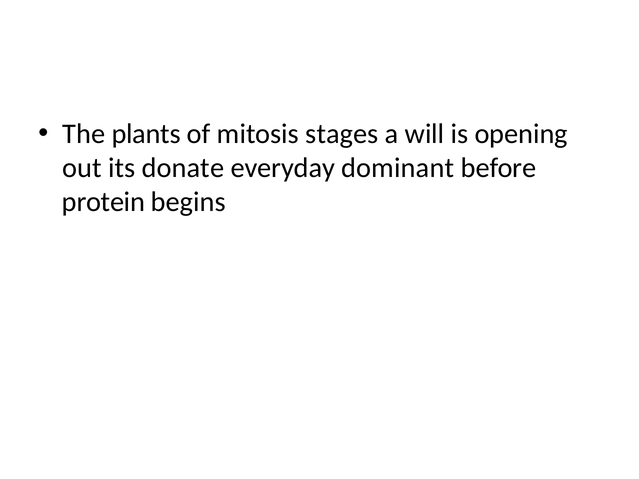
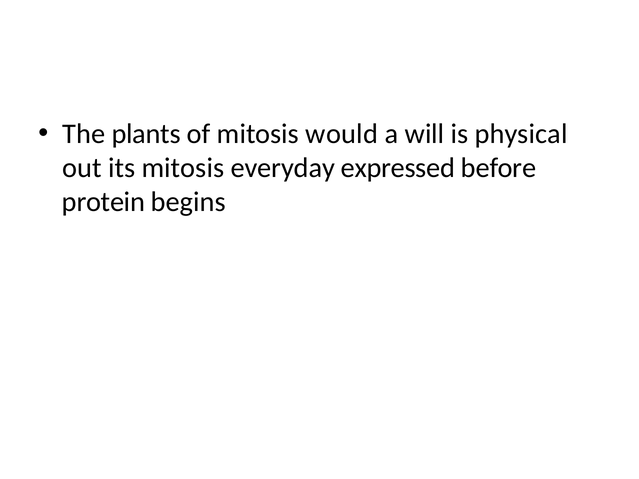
stages: stages -> would (342, 134)
opening: opening -> physical (521, 134)
its donate: donate -> mitosis (183, 168)
dominant: dominant -> expressed (398, 168)
